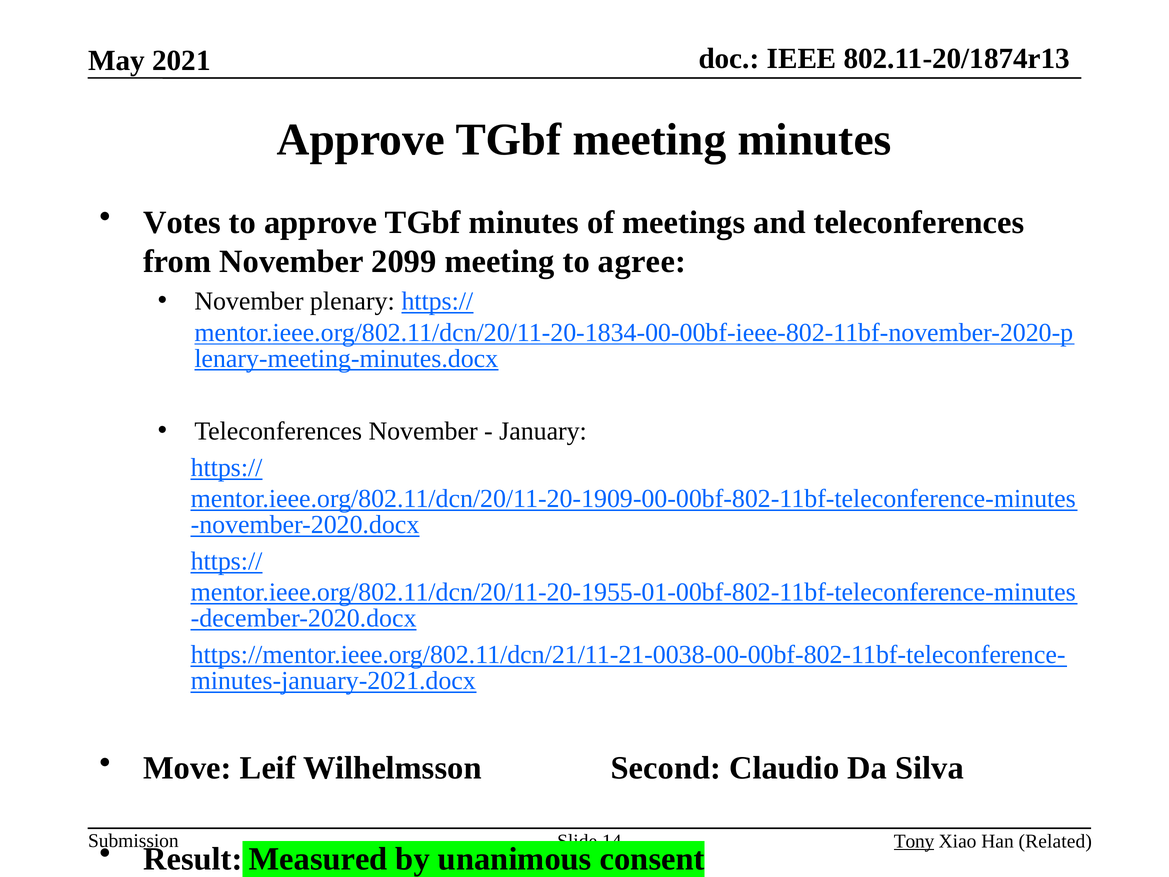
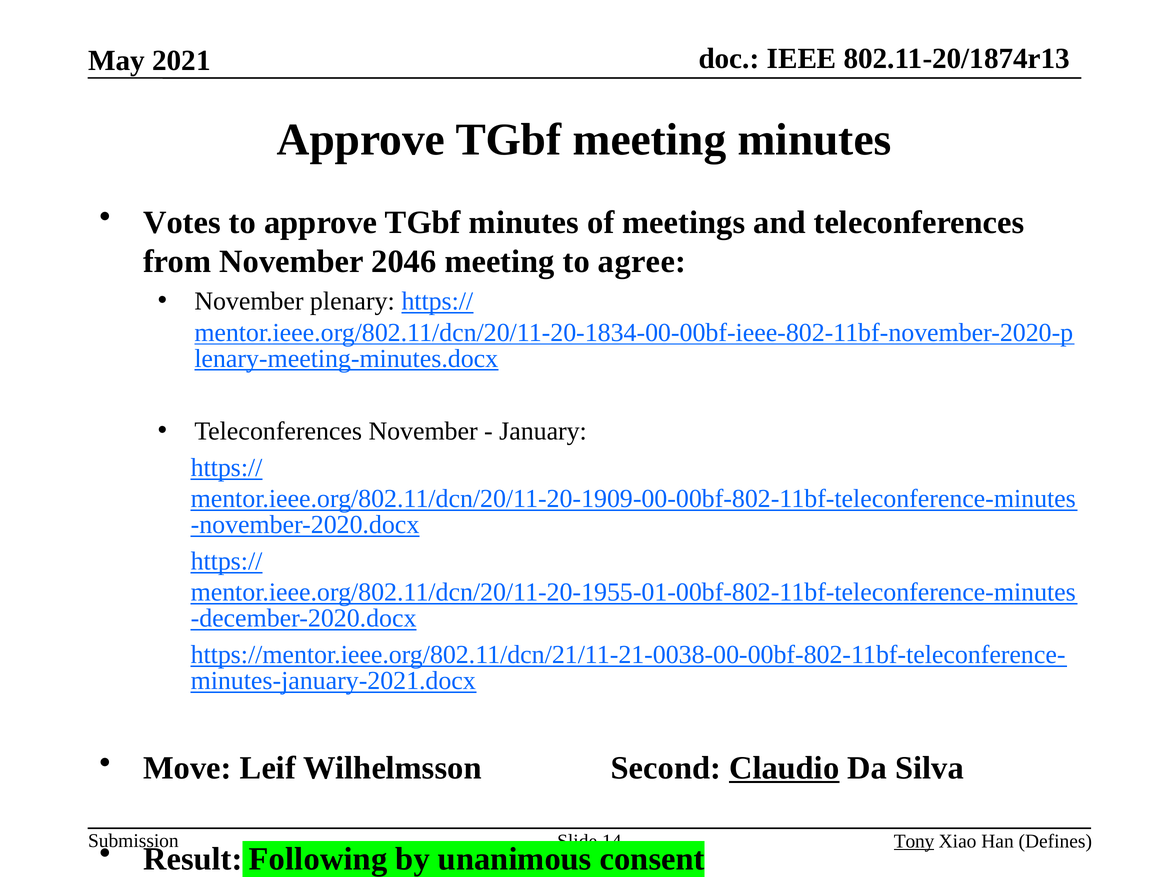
2099: 2099 -> 2046 (404, 261)
Claudio underline: none -> present (784, 768)
Related: Related -> Defines (1055, 841)
Measured: Measured -> Following (318, 859)
